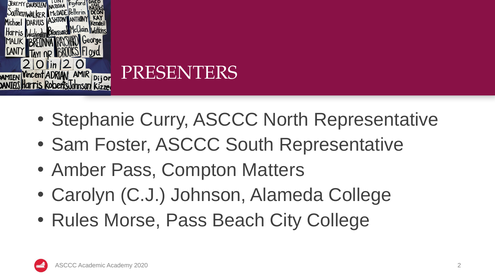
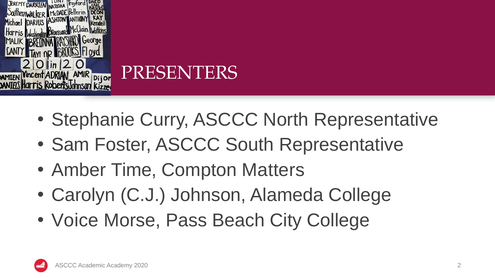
Amber Pass: Pass -> Time (134, 170)
Rules: Rules -> Voice (75, 221)
